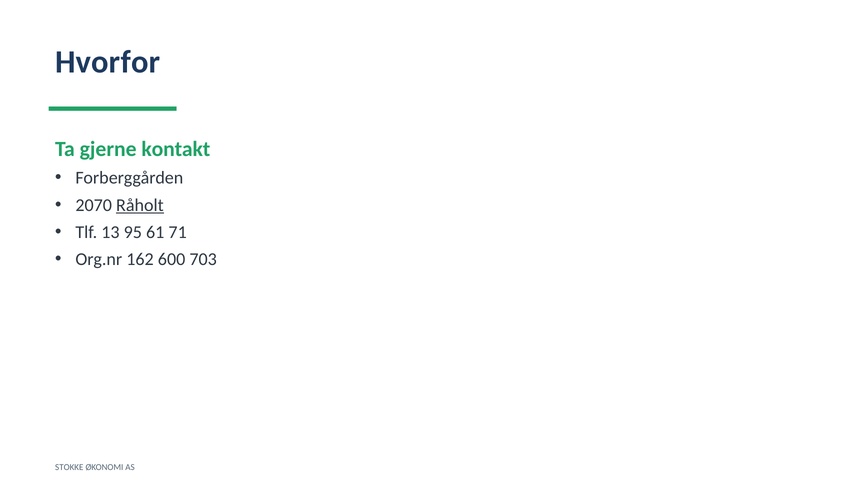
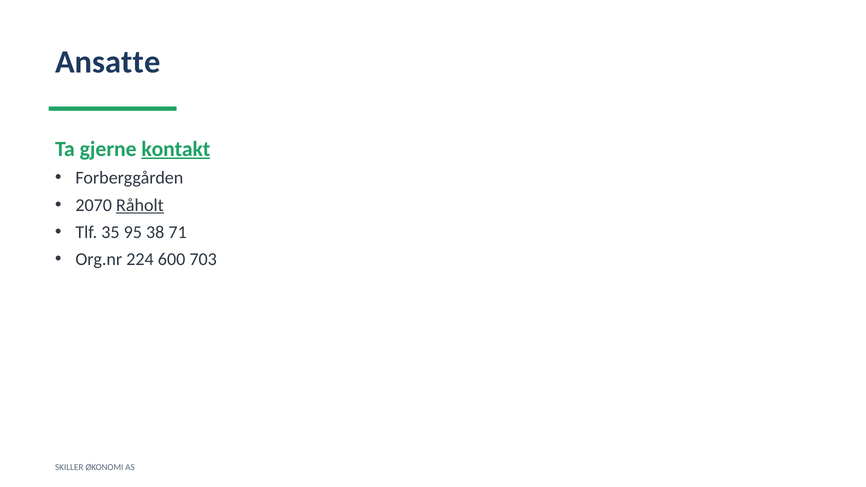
Hvorfor: Hvorfor -> Ansatte (108, 62)
kontakt underline: none -> present (176, 149)
13: 13 -> 35 (110, 232)
61: 61 -> 38 (155, 232)
162: 162 -> 224 (140, 259)
STOKKE: STOKKE -> SKILLER (69, 467)
